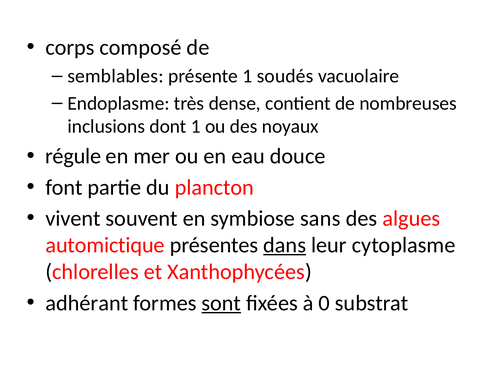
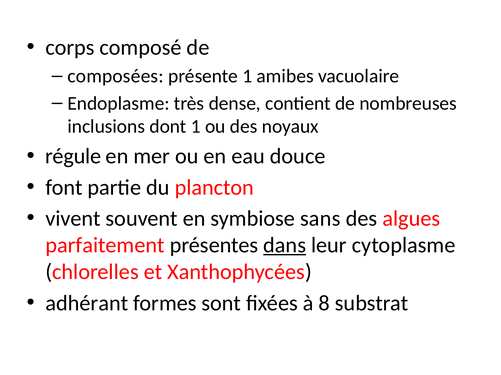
semblables: semblables -> composées (116, 76)
soudés: soudés -> amibes (285, 76)
automictique: automictique -> parfaitement (105, 246)
sont underline: present -> none (221, 304)
0: 0 -> 8 (324, 304)
